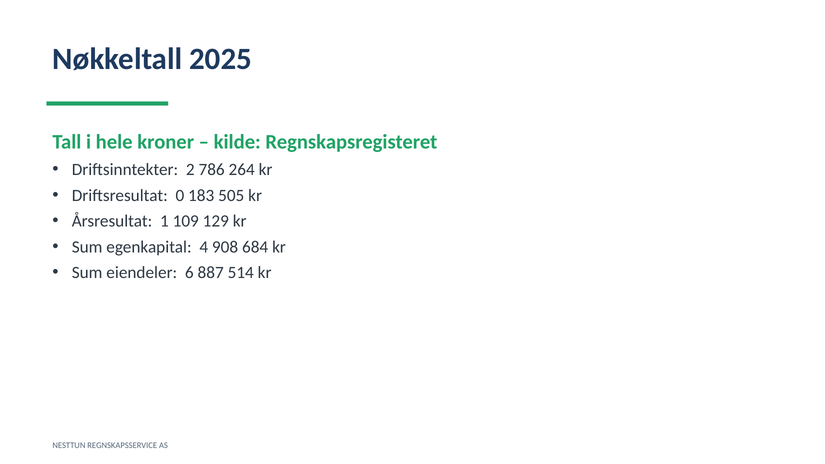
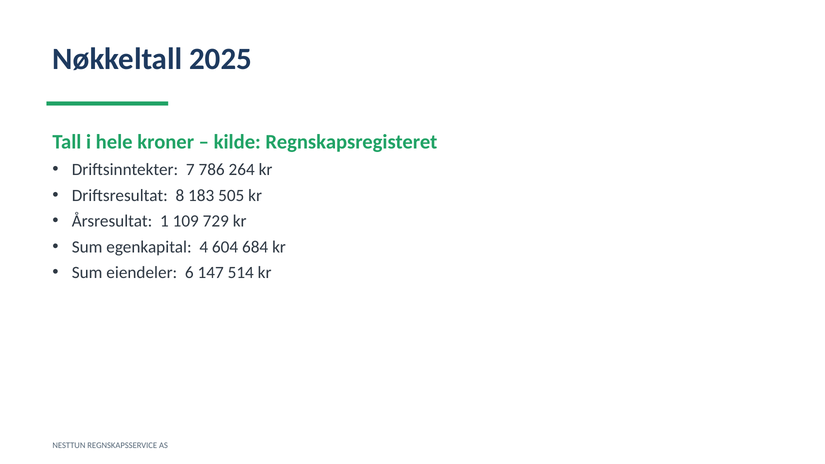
2: 2 -> 7 (190, 170)
0: 0 -> 8 (180, 195)
129: 129 -> 729 (216, 221)
908: 908 -> 604 (225, 247)
887: 887 -> 147 (211, 273)
